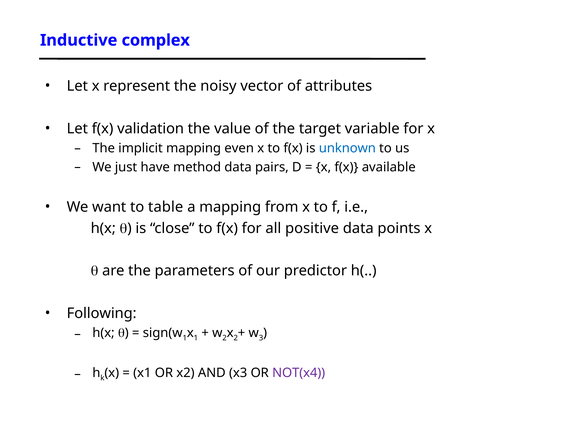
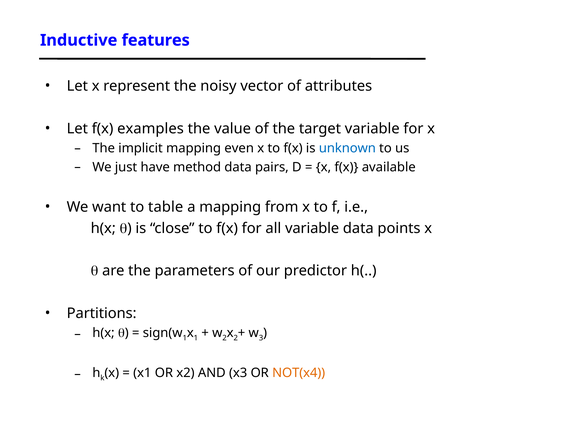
complex: complex -> features (156, 40)
validation: validation -> examples (150, 129)
all positive: positive -> variable (312, 228)
Following: Following -> Partitions (102, 313)
NOT(x4 colour: purple -> orange (299, 373)
